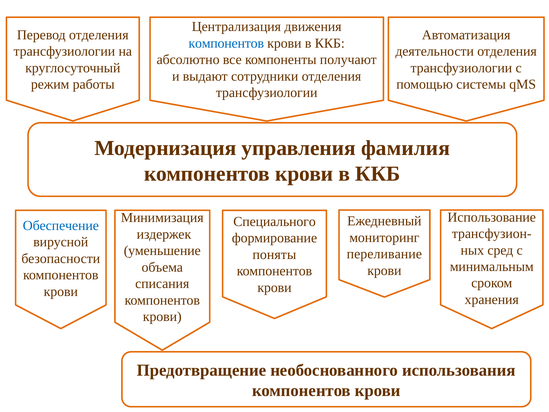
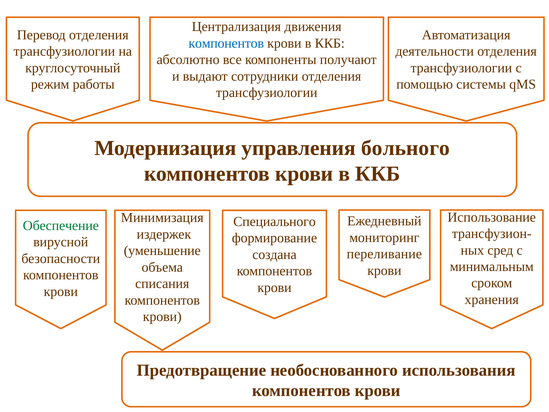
фамилия: фамилия -> больного (406, 148)
Обеспечение colour: blue -> green (61, 225)
поняты: поняты -> создана (275, 254)
